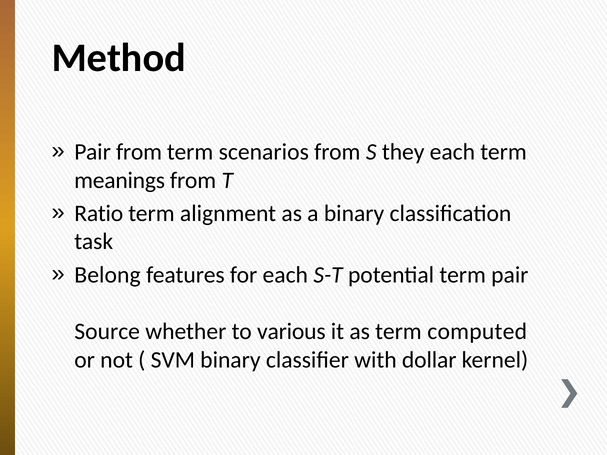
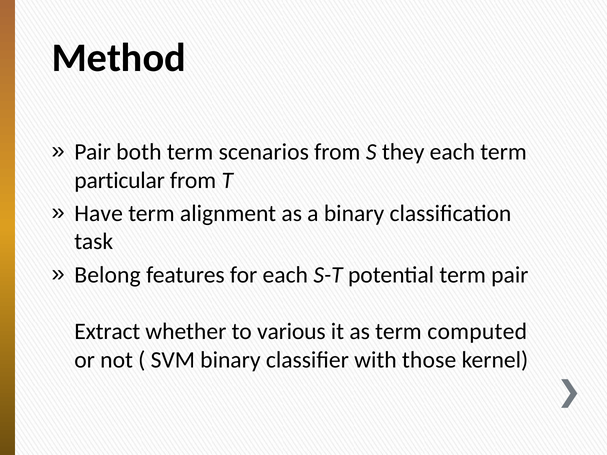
Pair from: from -> both (139, 152)
meanings: meanings -> particular (120, 180)
Ratio: Ratio -> Have (99, 214)
Source: Source -> Extract (107, 332)
dollar: dollar -> those (429, 360)
